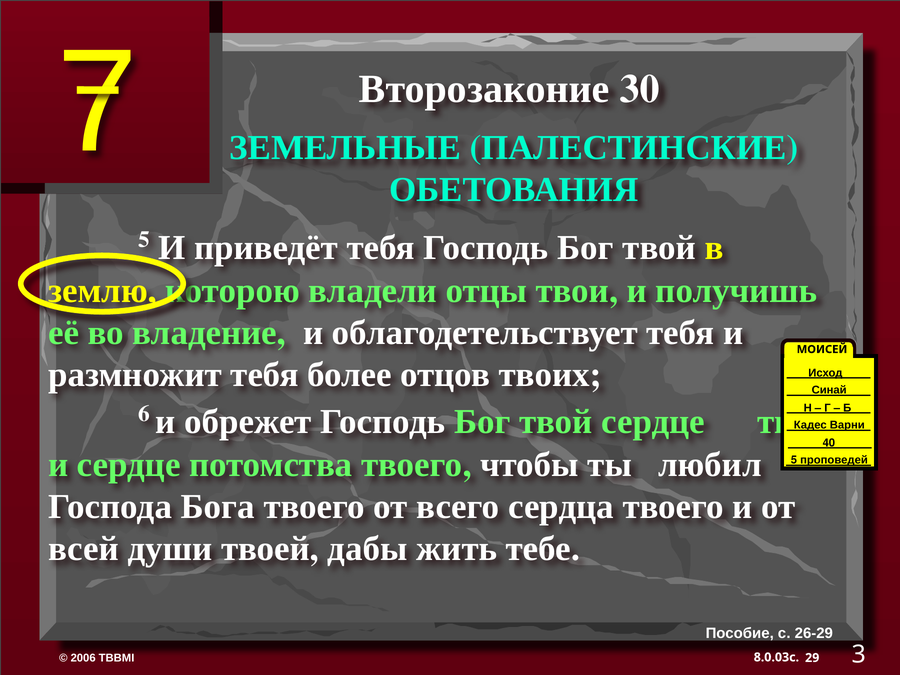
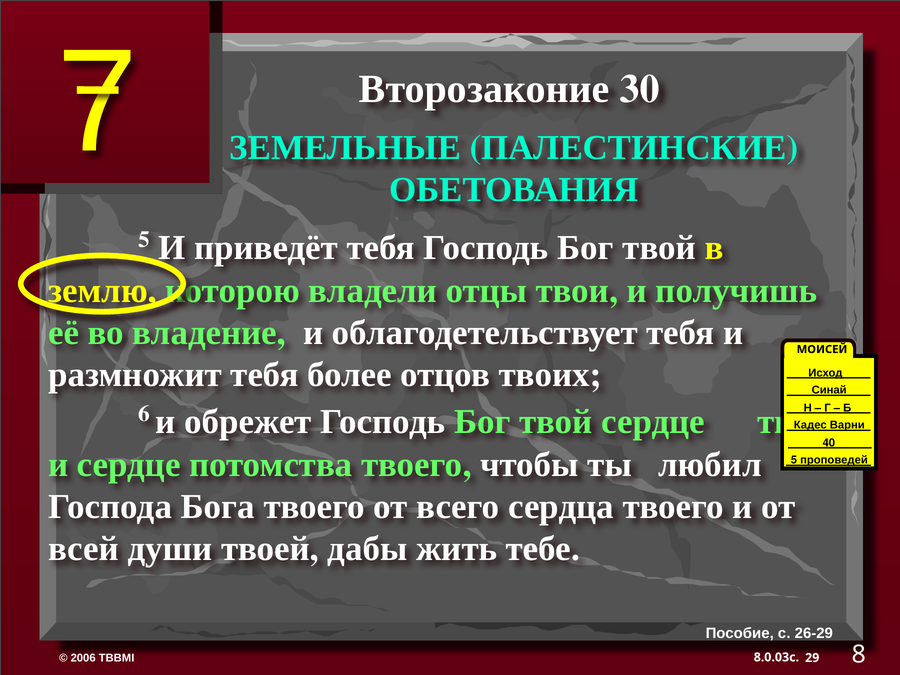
3: 3 -> 8 (859, 654)
